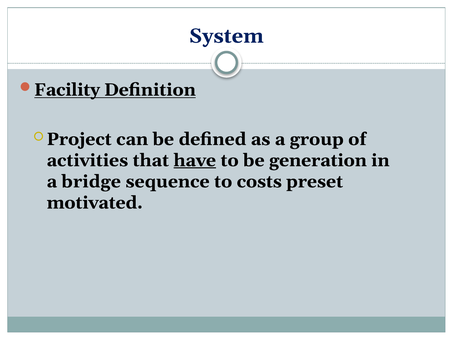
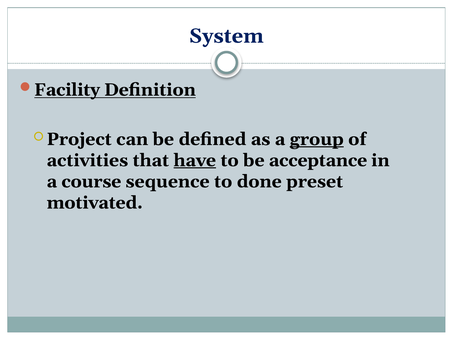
group underline: none -> present (317, 139)
generation: generation -> acceptance (318, 160)
bridge: bridge -> course (91, 181)
costs: costs -> done (259, 181)
